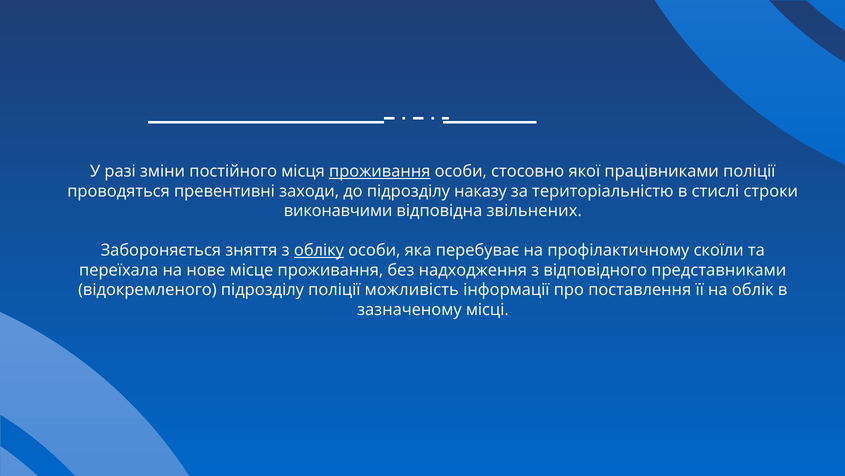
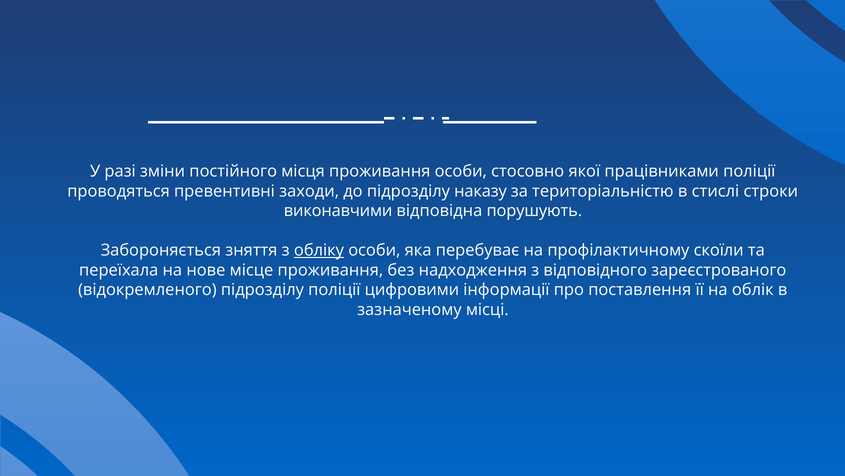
проживання underline: present -> none (380, 171)
звільнених: звільнених -> порушують (534, 211)
представниками: представниками -> зареєстрованого (719, 270)
можливість: можливість -> цифровими (412, 290)
